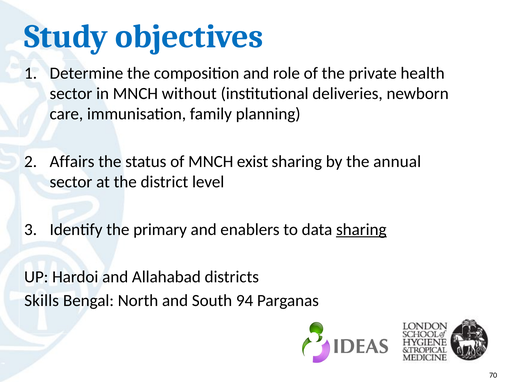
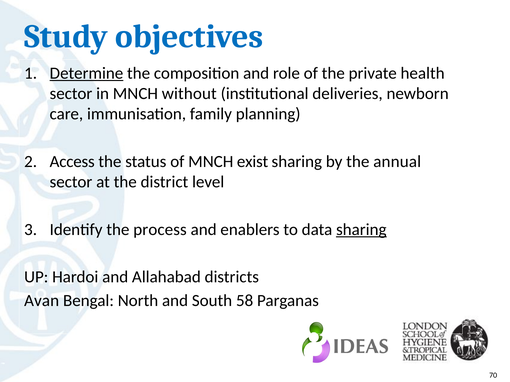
Determine underline: none -> present (86, 73)
Affairs: Affairs -> Access (72, 162)
primary: primary -> process (160, 230)
Skills: Skills -> Avan (42, 301)
94: 94 -> 58 (245, 301)
